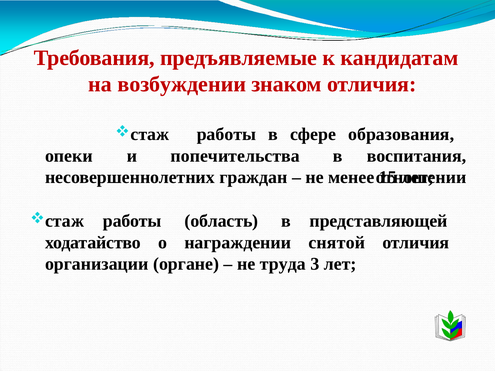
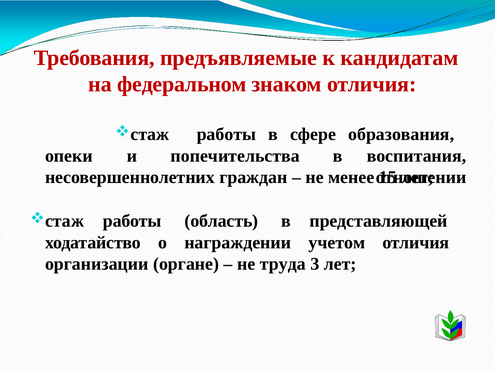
возбуждении: возбуждении -> федеральном (182, 84)
снятой: снятой -> учетом (337, 243)
